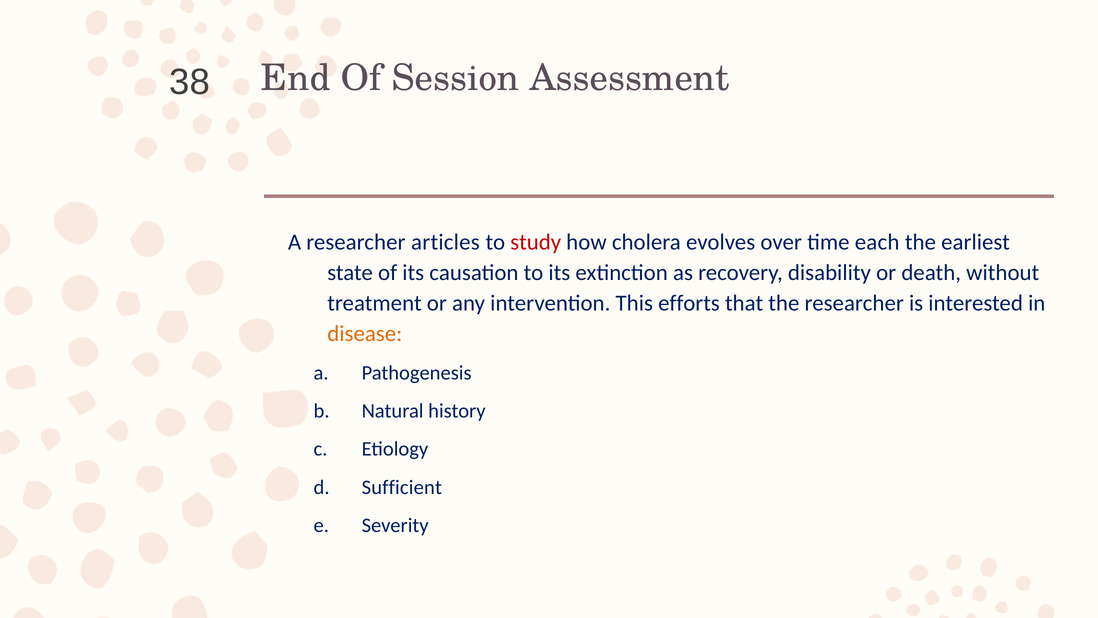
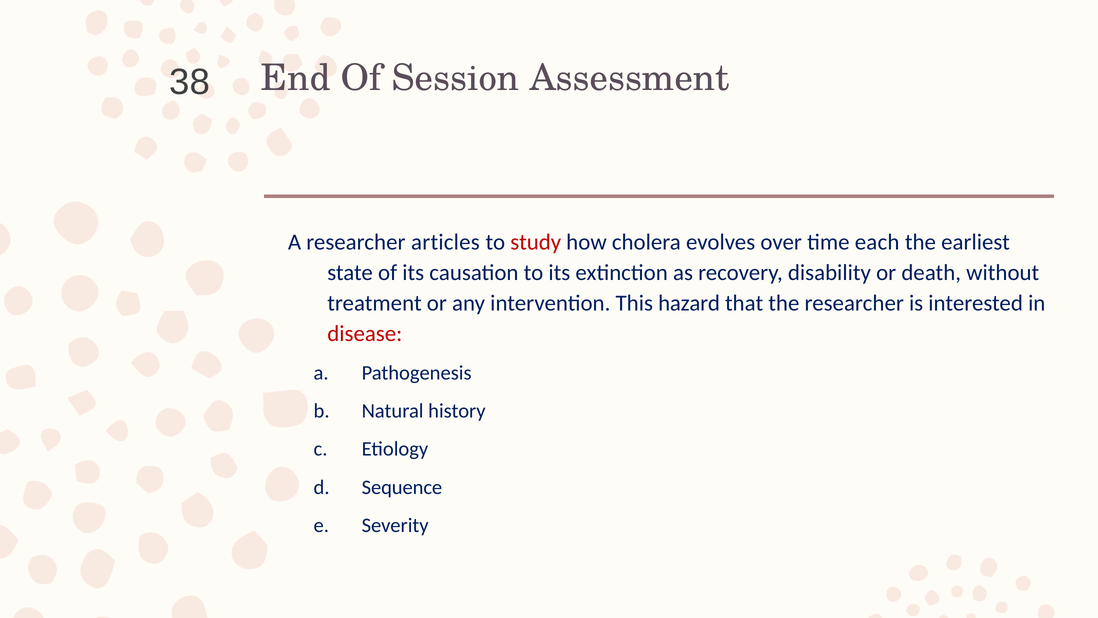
efforts: efforts -> hazard (689, 303)
disease colour: orange -> red (365, 334)
Sufficient: Sufficient -> Sequence (402, 487)
